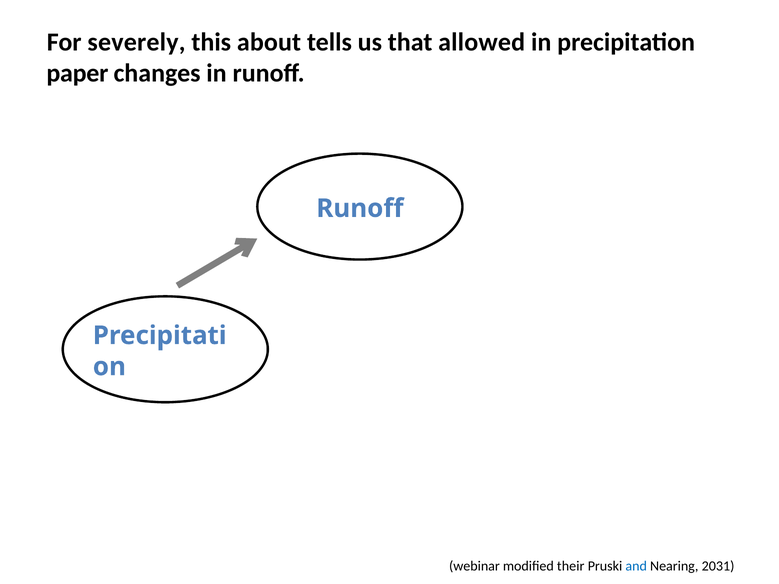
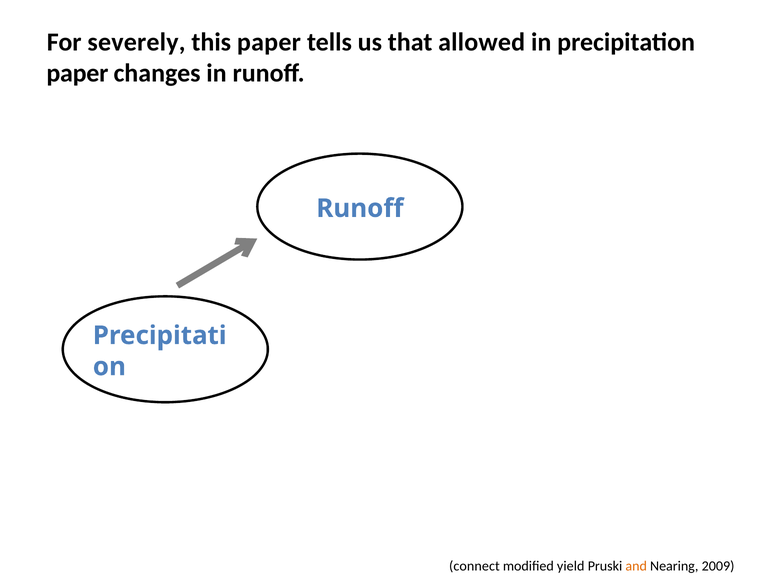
this about: about -> paper (269, 42)
webinar: webinar -> connect (474, 566)
their: their -> yield (571, 566)
and colour: blue -> orange (636, 566)
2031: 2031 -> 2009 (718, 566)
